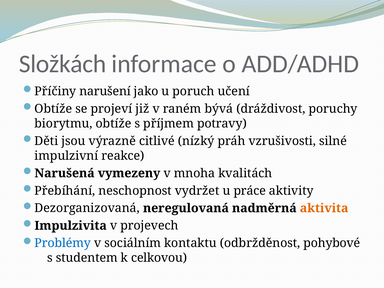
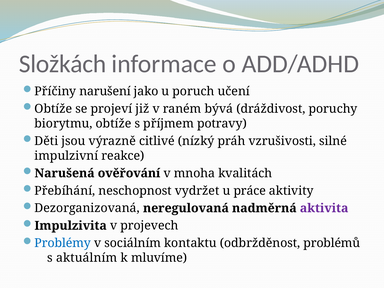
vymezeny: vymezeny -> ověřování (129, 173)
aktivita colour: orange -> purple (324, 208)
pohybové: pohybové -> problémů (332, 243)
studentem: studentem -> aktuálním (87, 258)
celkovou: celkovou -> mluvíme (159, 258)
